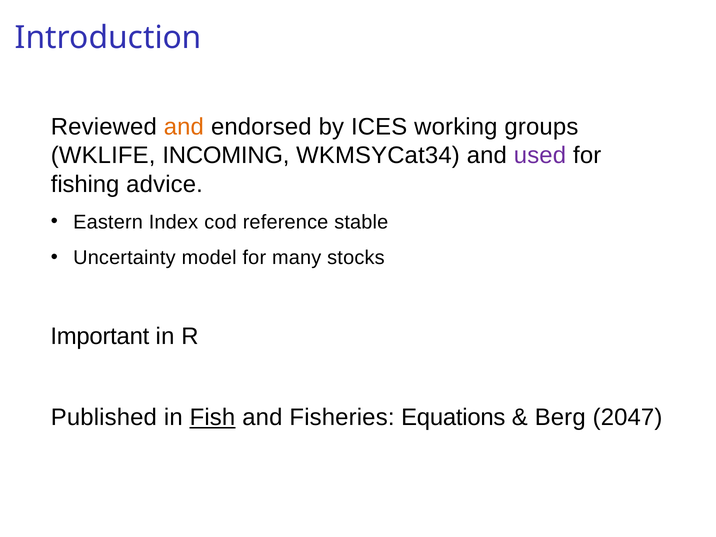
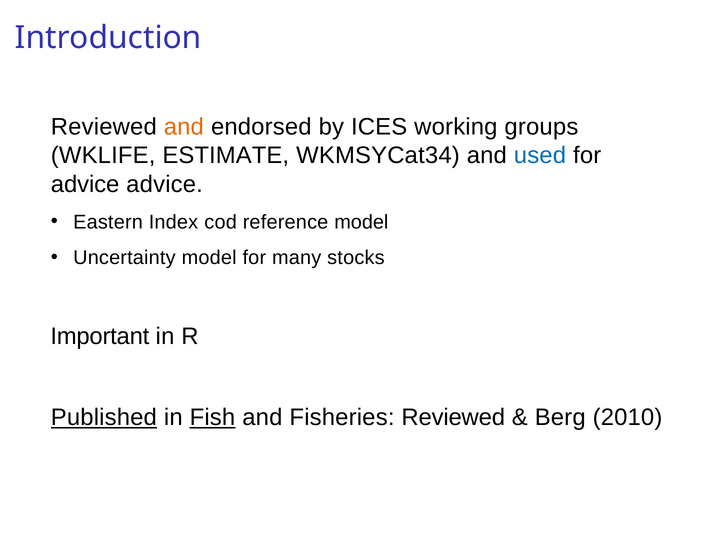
INCOMING: INCOMING -> ESTIMATE (226, 156)
used colour: purple -> blue (540, 156)
fishing: fishing -> advice (85, 184)
reference stable: stable -> model (361, 222)
Published underline: none -> present (104, 418)
Fisheries Equations: Equations -> Reviewed (453, 418)
2047: 2047 -> 2010 (628, 418)
